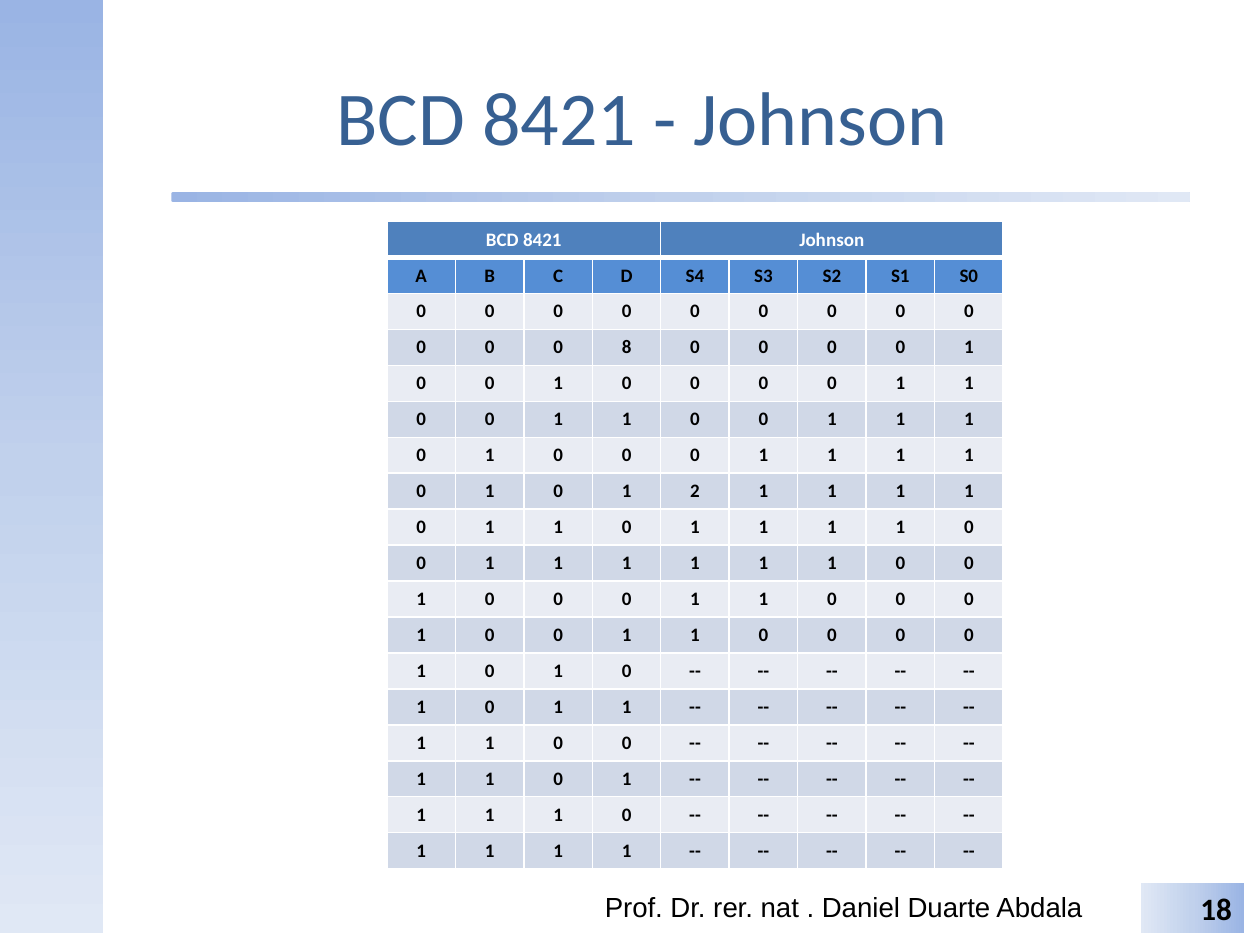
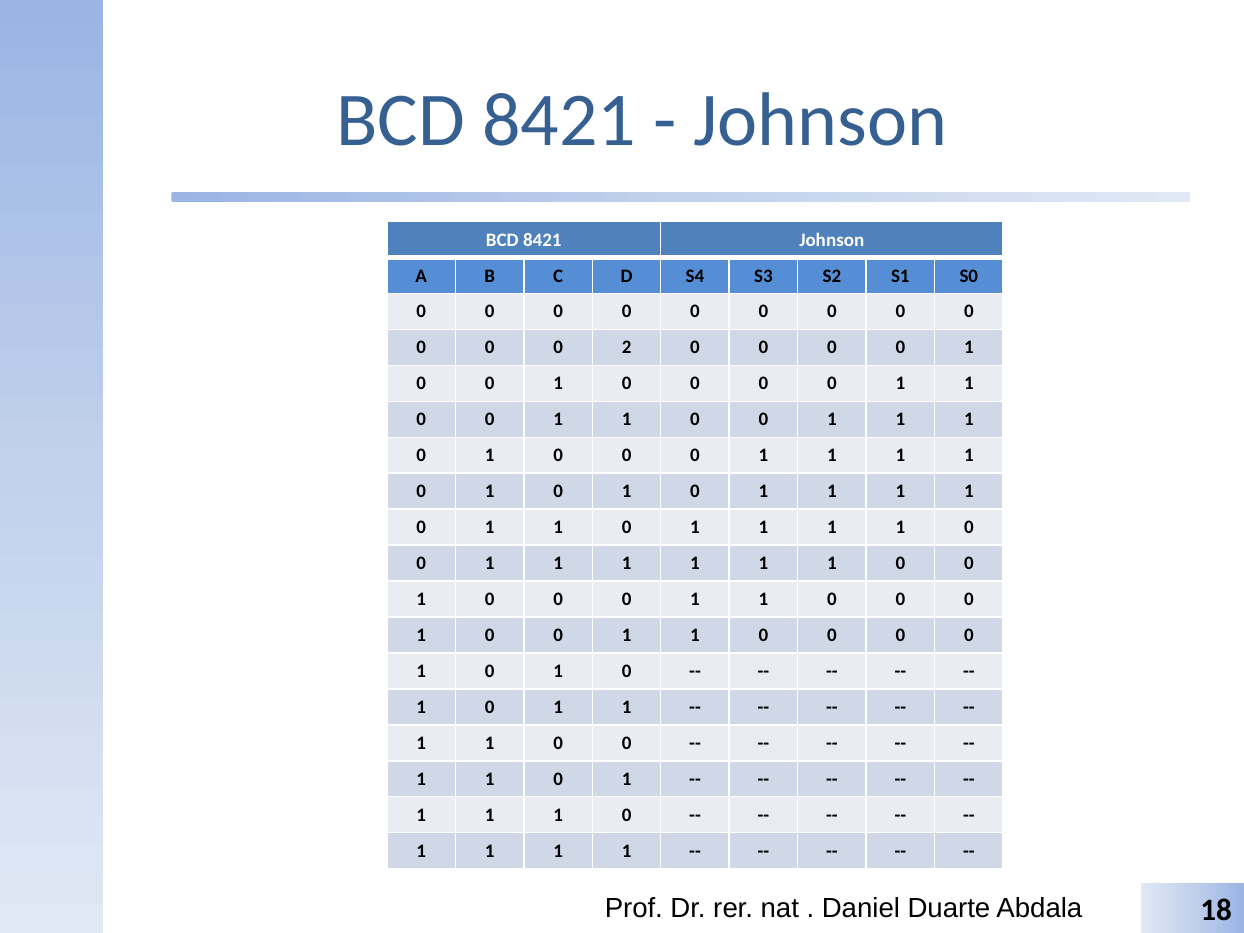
8: 8 -> 2 (627, 348)
2: 2 -> 0 (695, 491)
